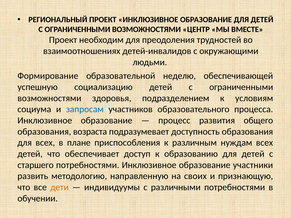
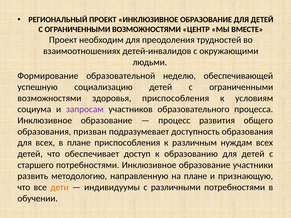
здоровья подразделением: подразделением -> приспособления (176, 98)
запросам colour: blue -> purple (85, 109)
возраста: возраста -> призван (90, 132)
на своих: своих -> плане (196, 176)
